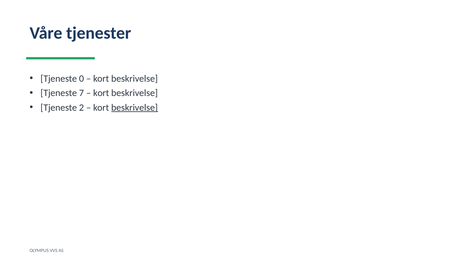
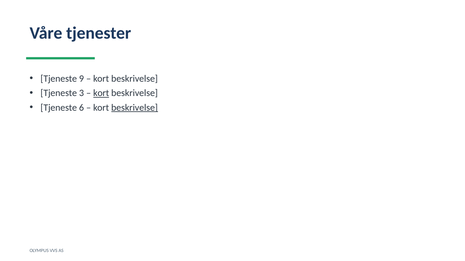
0: 0 -> 9 (82, 79)
7: 7 -> 3 (82, 93)
kort underline: none -> present (101, 93)
2: 2 -> 6 (82, 108)
